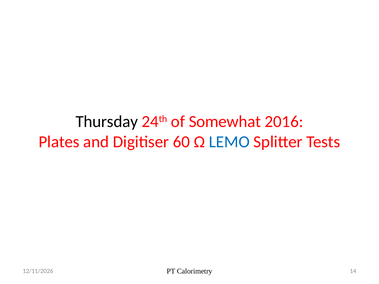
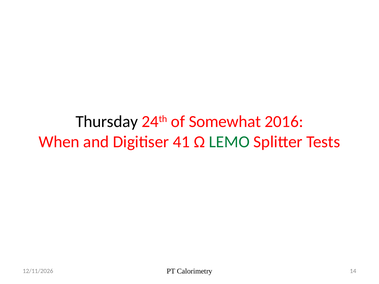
Plates: Plates -> When (59, 142)
60: 60 -> 41 (181, 142)
LEMO colour: blue -> green (229, 142)
